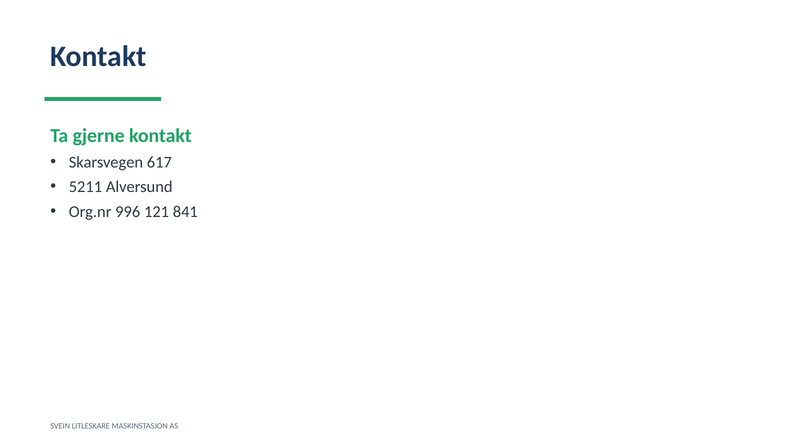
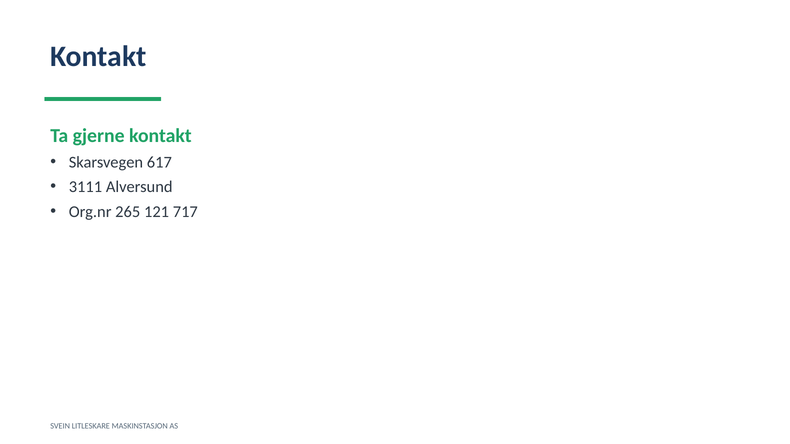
5211: 5211 -> 3111 (85, 187)
996: 996 -> 265 (128, 212)
841: 841 -> 717 (185, 212)
